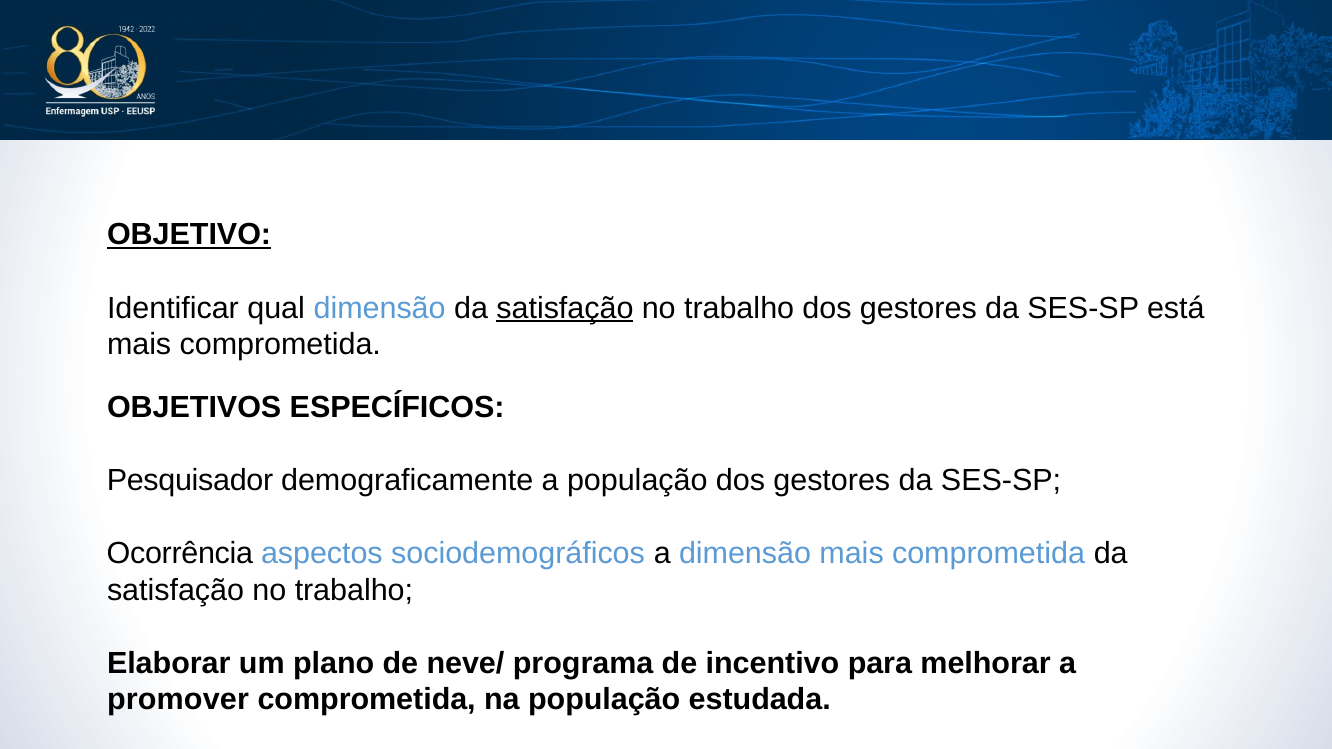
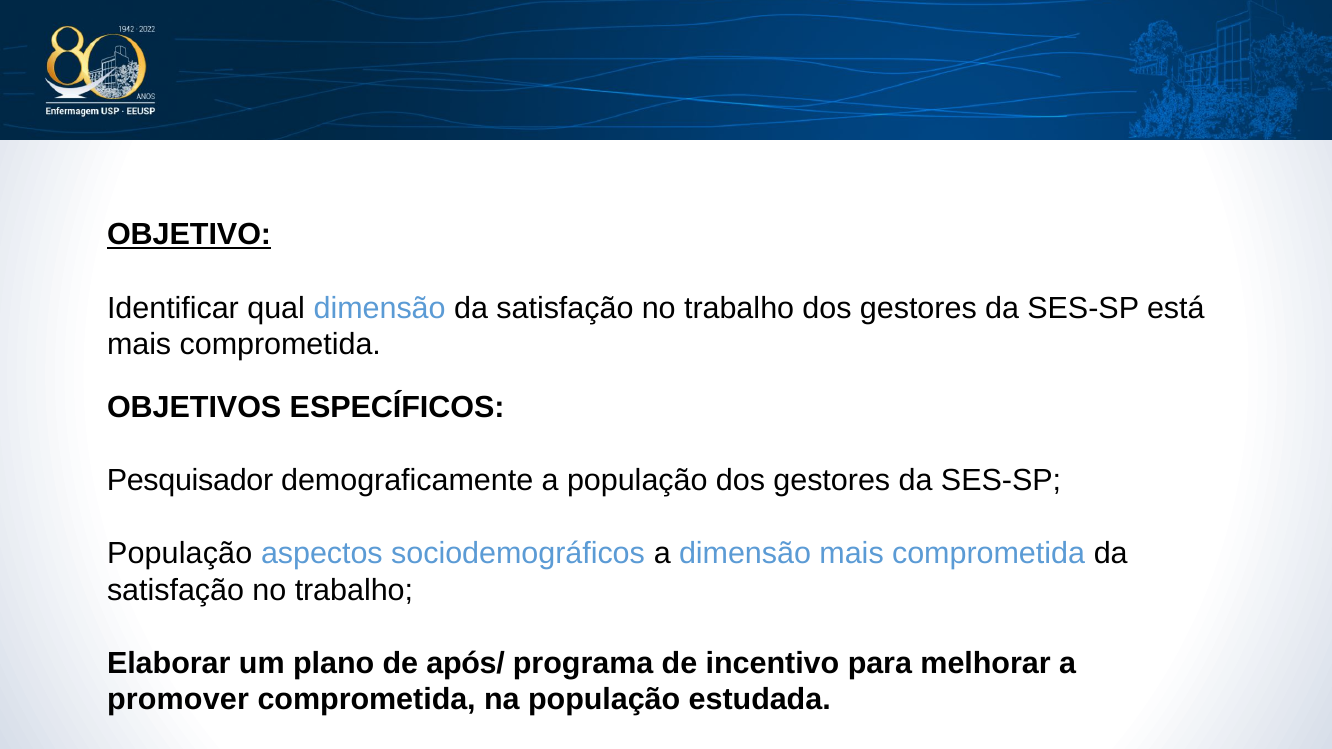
satisfação underline: present -> none (565, 308)
Ocorrência: Ocorrência -> População (180, 554)
neve/: neve/ -> após/ (466, 663)
